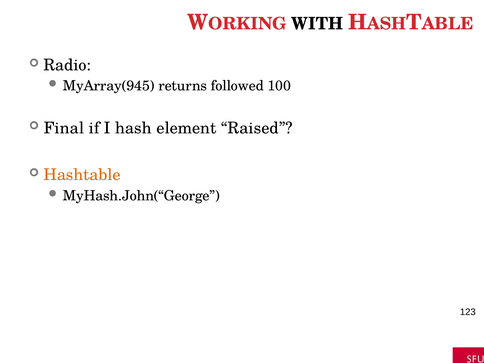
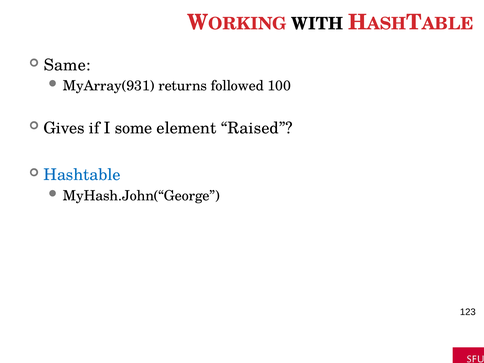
Radio: Radio -> Same (67, 65)
MyArray(945: MyArray(945 -> MyArray(931 (109, 86)
Final: Final -> Gives (64, 128)
hash: hash -> some (134, 128)
Hashtable colour: orange -> blue (82, 175)
